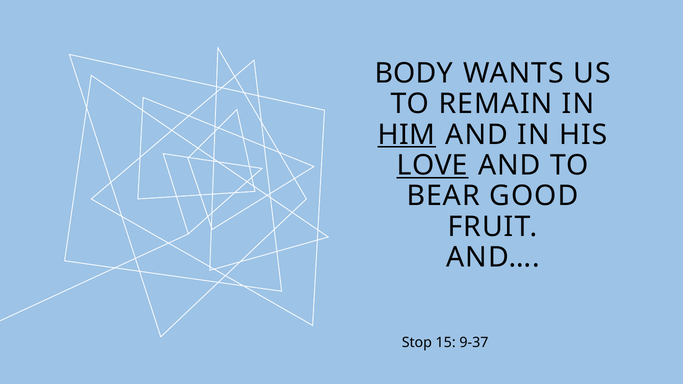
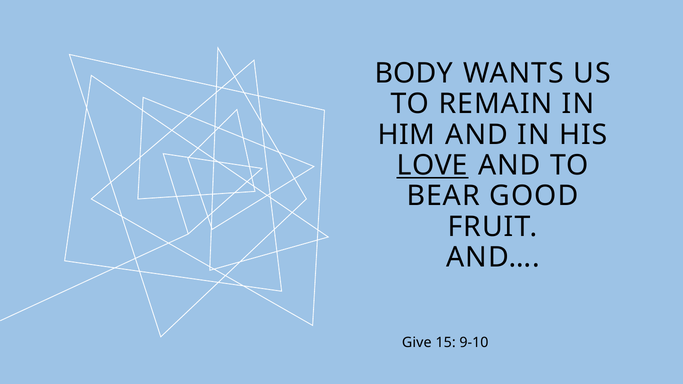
HIM underline: present -> none (406, 135)
Stop: Stop -> Give (417, 343)
9-37: 9-37 -> 9-10 (474, 343)
